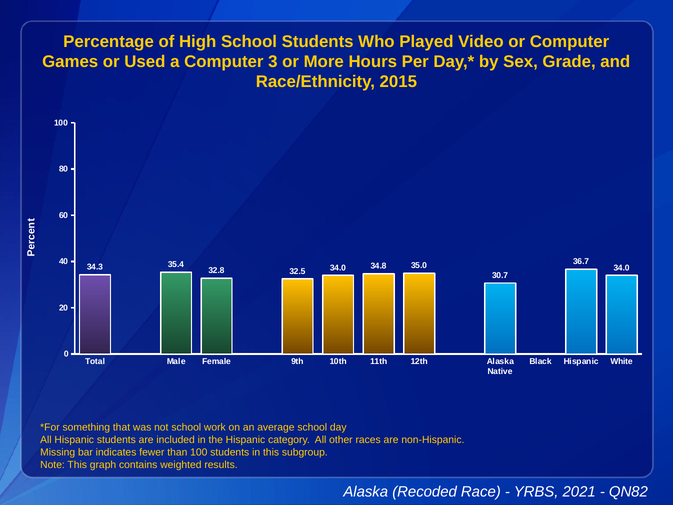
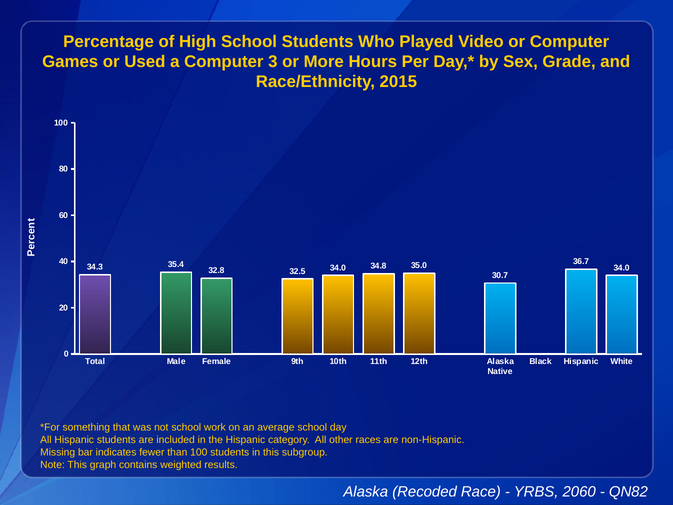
2021: 2021 -> 2060 (579, 491)
